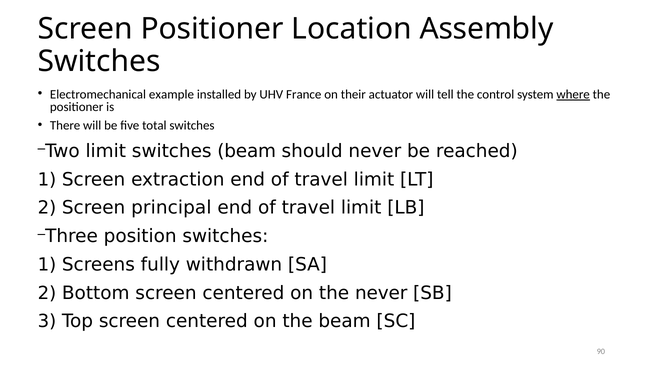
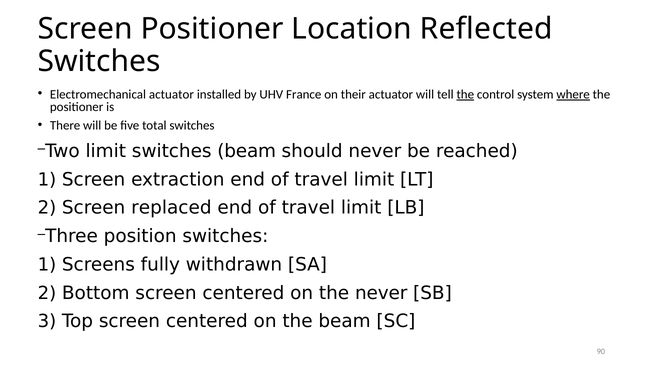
Assembly: Assembly -> Reflected (486, 29)
Electromechanical example: example -> actuator (171, 94)
the underline: none -> present (465, 94)
principal: principal -> replaced (171, 208)
